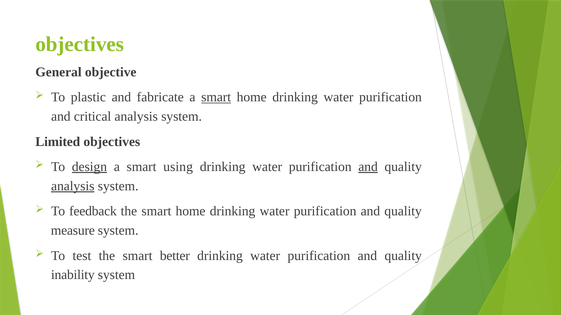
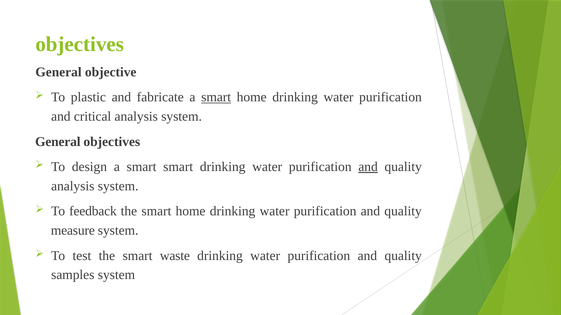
Limited: Limited -> General (58, 142)
design underline: present -> none (89, 167)
smart using: using -> smart (178, 167)
analysis underline: present -> none (73, 186)
better: better -> waste (175, 256)
inability: inability -> samples (73, 275)
